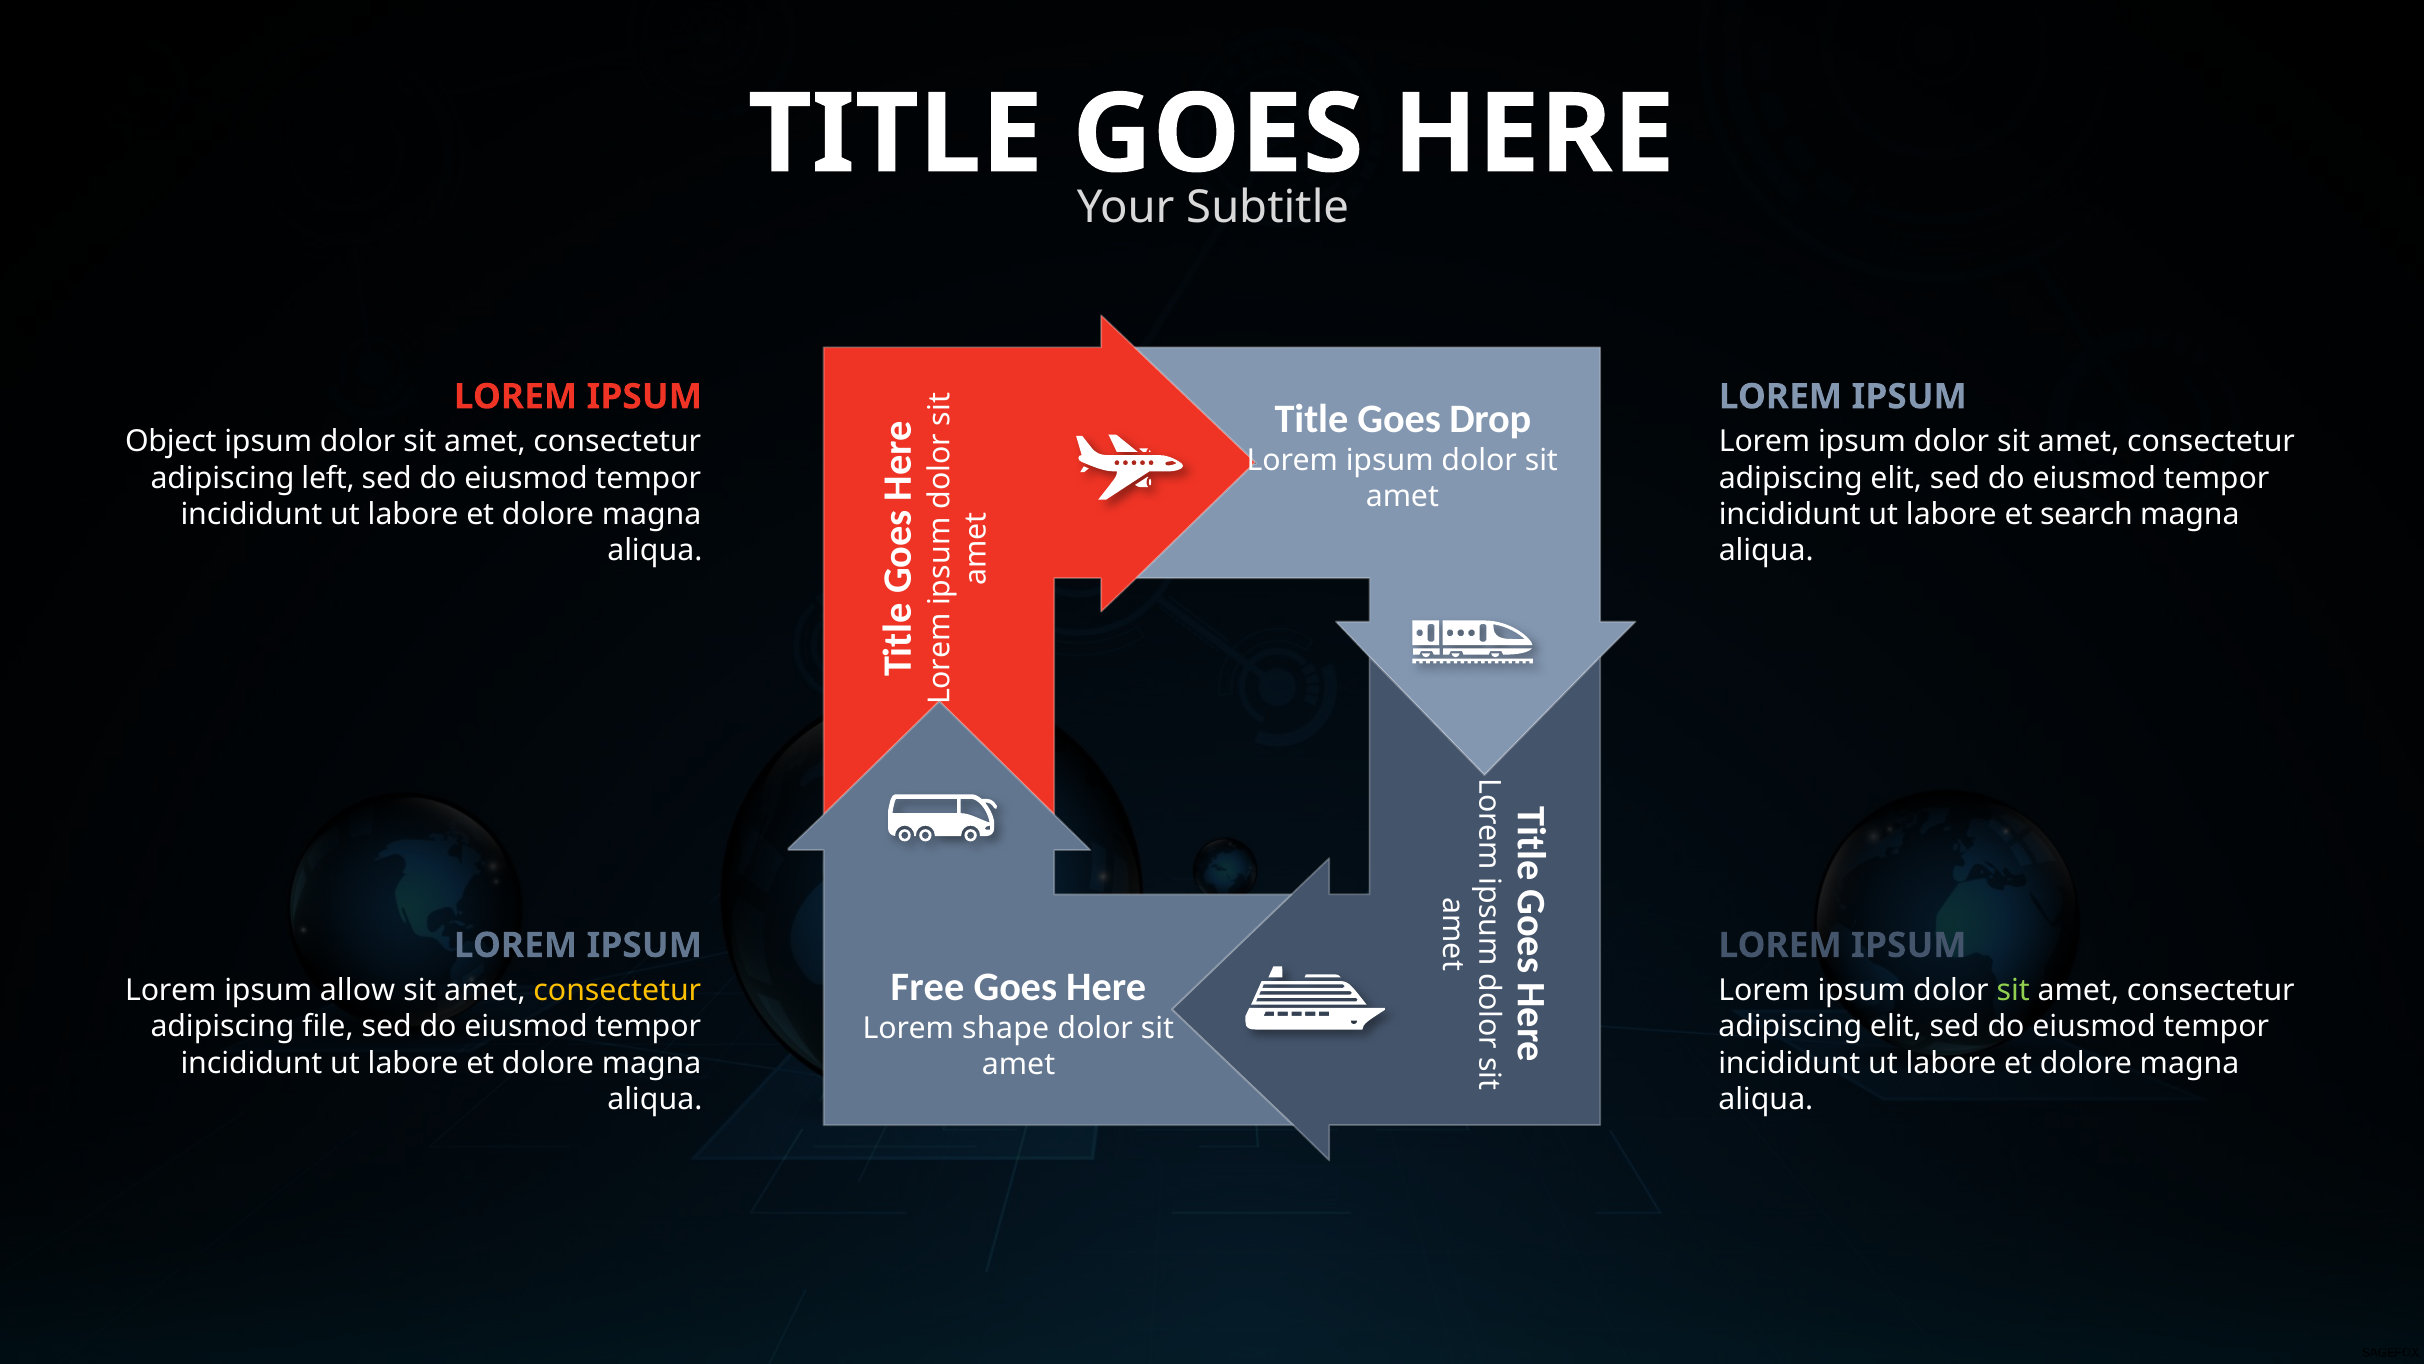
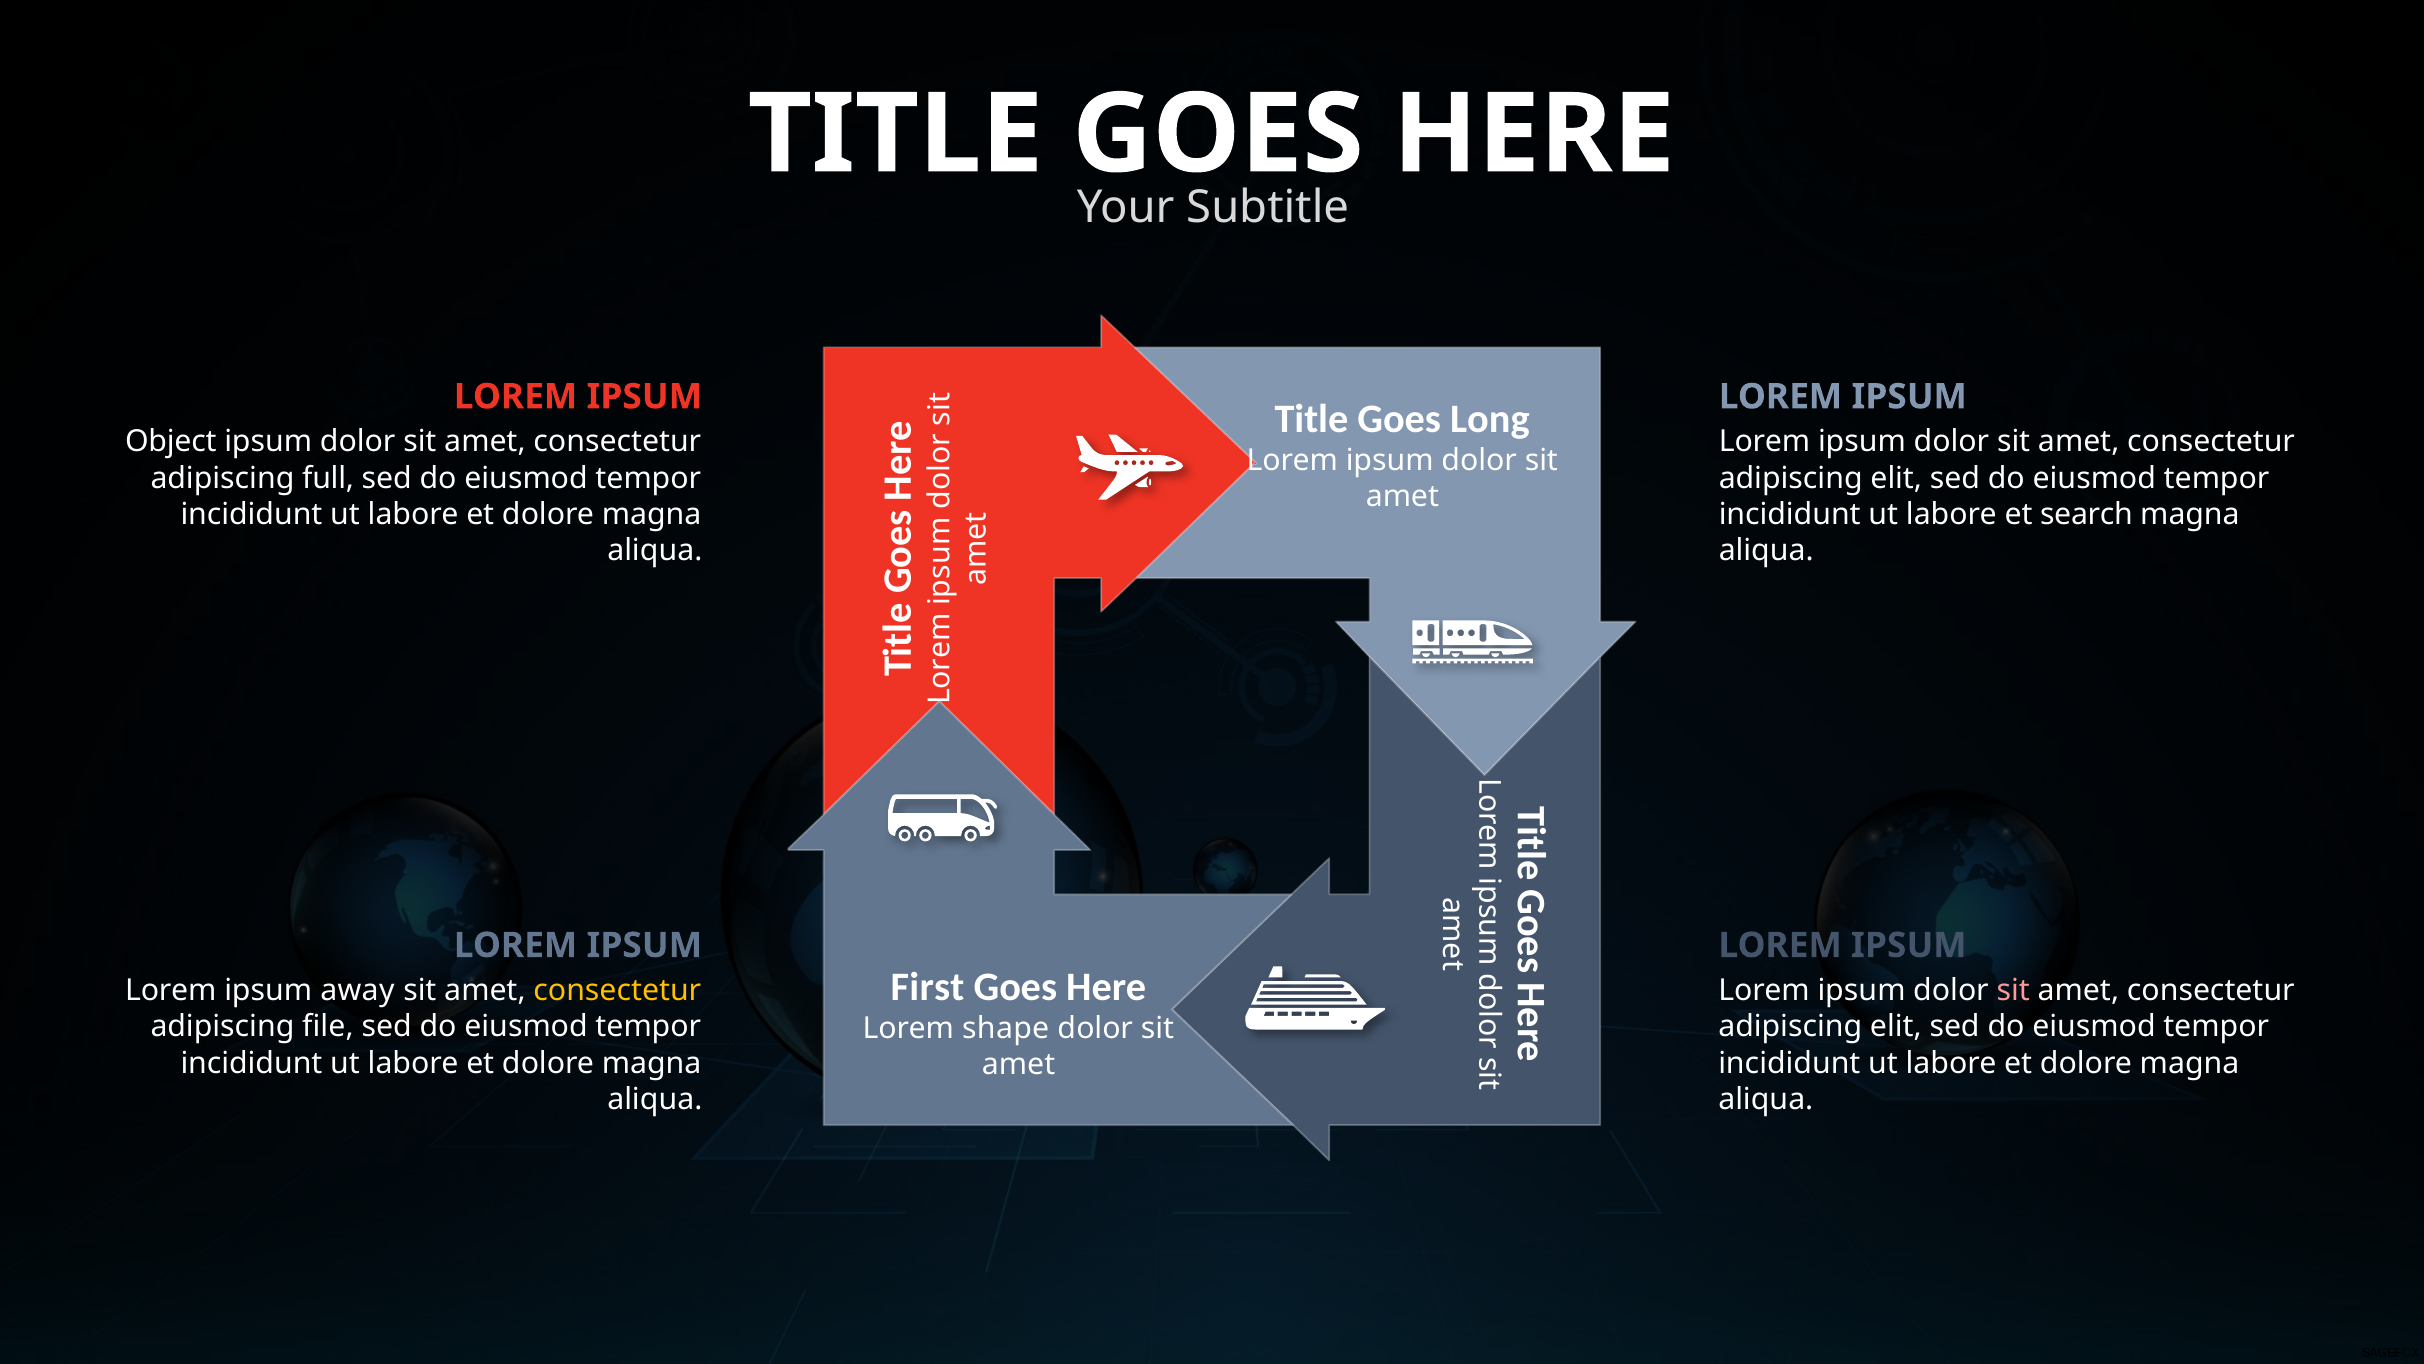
Drop: Drop -> Long (1490, 419)
left: left -> full (328, 478)
Free: Free -> First (928, 986)
allow: allow -> away (357, 990)
sit colour: light green -> pink (2013, 990)
